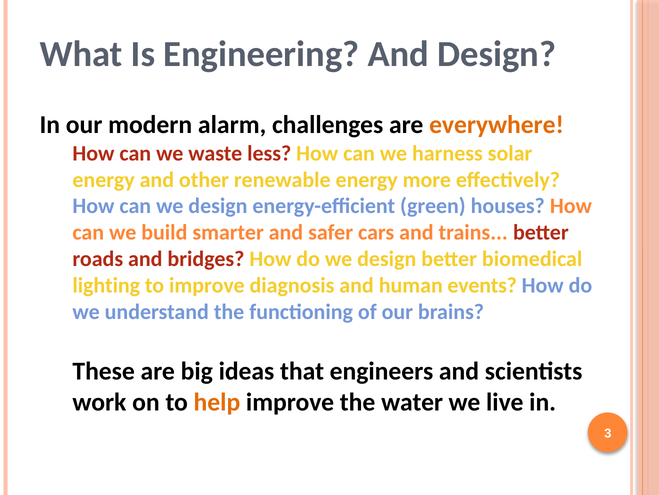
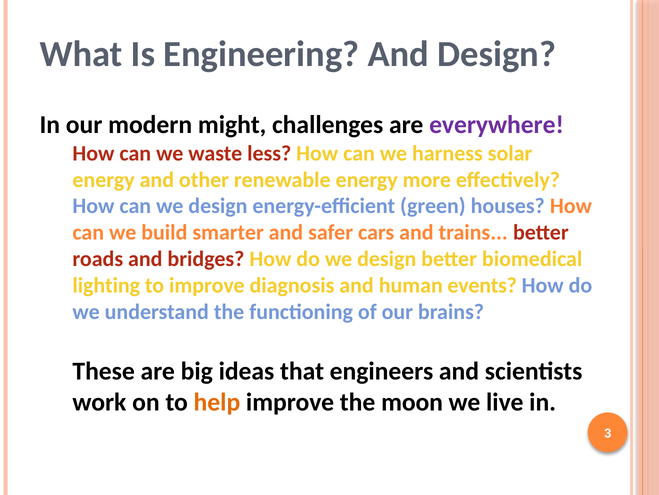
alarm: alarm -> might (232, 125)
everywhere colour: orange -> purple (496, 125)
water: water -> moon (412, 402)
